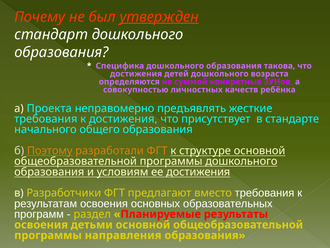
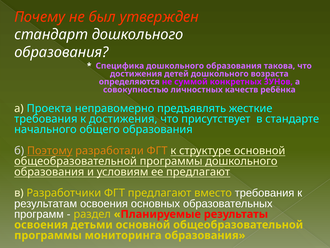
утвержден underline: present -> none (159, 17)
ее достижения: достижения -> предлагают (198, 172)
направления: направления -> мониторинга (123, 235)
